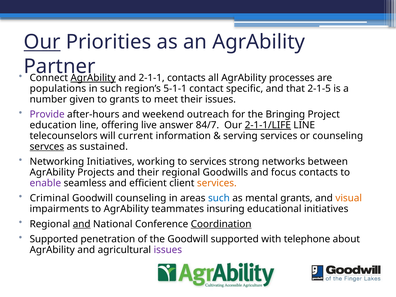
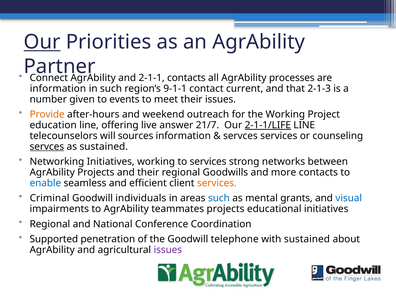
AgrAbility underline: present -> none (93, 78)
populations: populations -> information (58, 89)
5-1-1: 5-1-1 -> 9-1-1 (175, 89)
specific: specific -> current (245, 89)
2-1-5: 2-1-5 -> 2-1-3 (319, 89)
to grants: grants -> events (124, 99)
Provide colour: purple -> orange (47, 114)
the Bringing: Bringing -> Working (285, 114)
84/7: 84/7 -> 21/7 (207, 125)
current: current -> sources (136, 136)
serving: serving -> servces (240, 136)
focus: focus -> more (284, 172)
enable colour: purple -> blue (45, 183)
Goodwill counseling: counseling -> individuals (141, 198)
visual colour: orange -> blue (349, 198)
teammates insuring: insuring -> projects (226, 209)
and underline: present -> none (82, 224)
Coordination underline: present -> none (221, 224)
Goodwill supported: supported -> telephone (235, 239)
with telephone: telephone -> sustained (307, 239)
